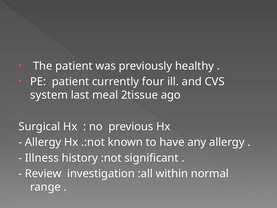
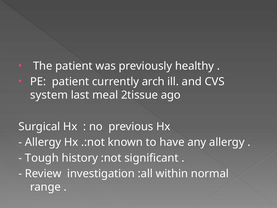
four: four -> arch (153, 82)
Illness: Illness -> Tough (42, 158)
